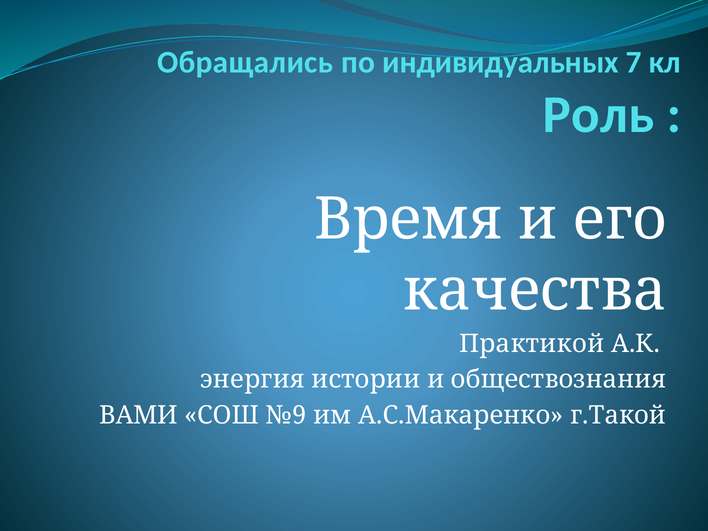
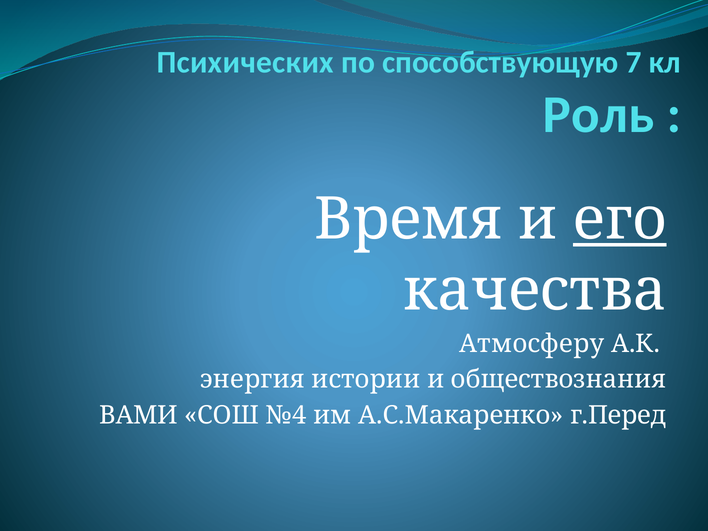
Обращались: Обращались -> Психических (245, 62)
индивидуальных: индивидуальных -> способствующую (500, 62)
его underline: none -> present (620, 219)
Практикой: Практикой -> Атмосферу (532, 344)
№9: №9 -> №4 (286, 415)
г.Такой: г.Такой -> г.Перед (618, 415)
